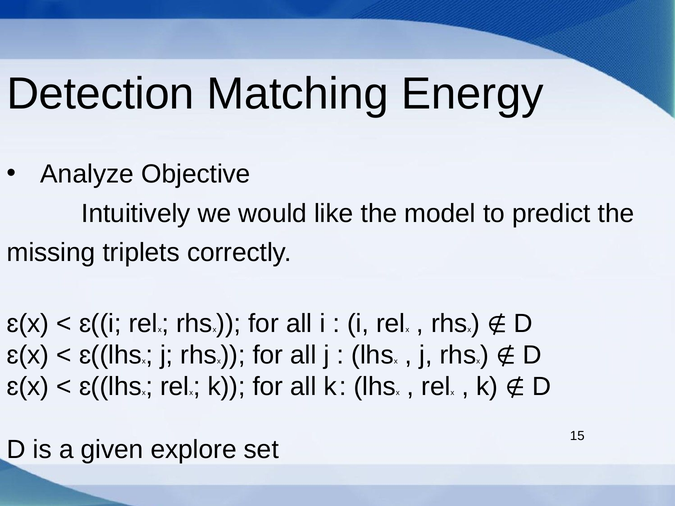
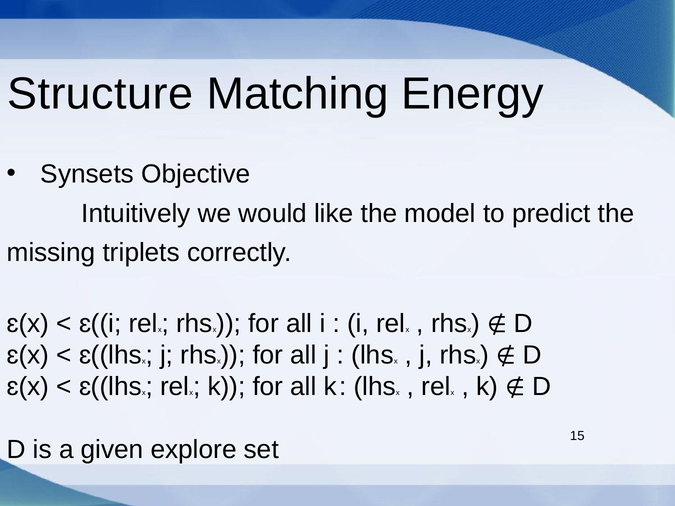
Detection: Detection -> Structure (100, 94)
Analyze: Analyze -> Synsets (87, 174)
